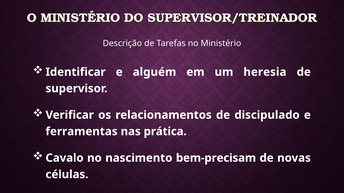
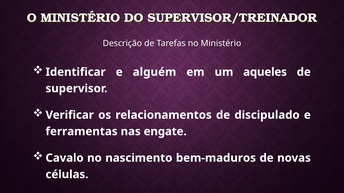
heresia: heresia -> aqueles (265, 72)
prática: prática -> engate (165, 132)
bem-precisam: bem-precisam -> bem-maduros (216, 158)
